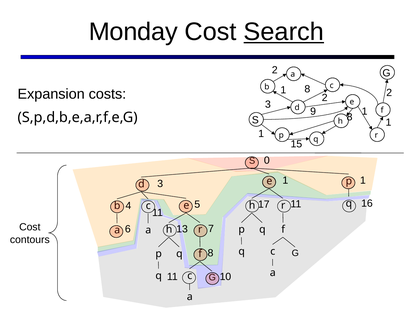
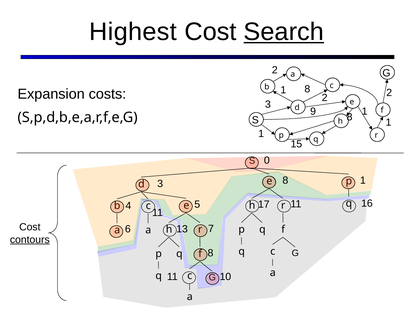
Monday: Monday -> Highest (133, 32)
3 1: 1 -> 8 (285, 181)
contours underline: none -> present (30, 240)
